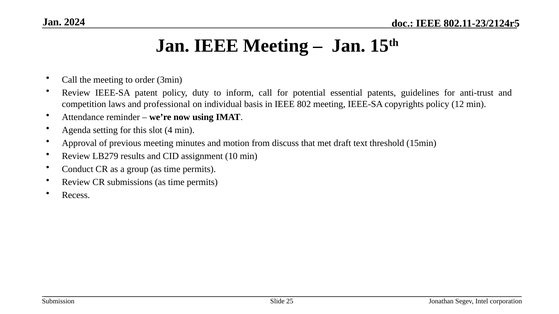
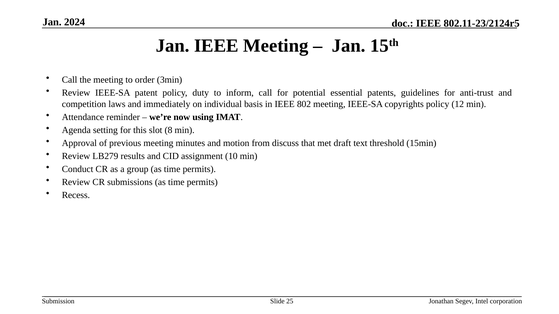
professional: professional -> immediately (167, 104)
4: 4 -> 8 (168, 130)
